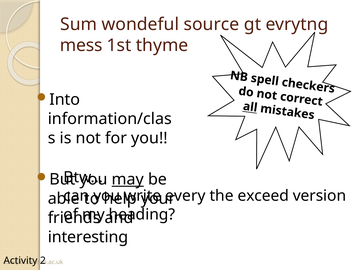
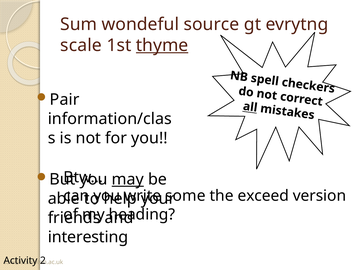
mess: mess -> scale (81, 45)
thyme underline: none -> present (162, 45)
Into: Into -> Pair (65, 100)
every: every -> some (185, 196)
